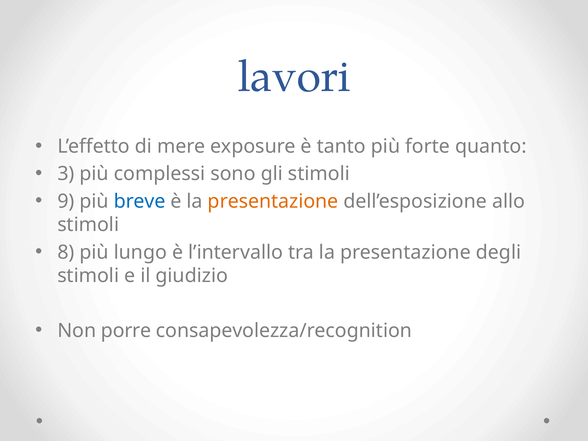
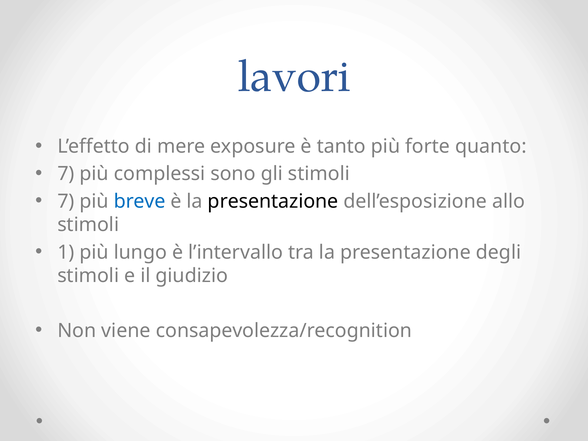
3: 3 -> 7 (66, 174)
9: 9 -> 7 (66, 201)
presentazione colour: orange -> black (273, 201)
8: 8 -> 1 (66, 252)
porre: porre -> viene (126, 331)
